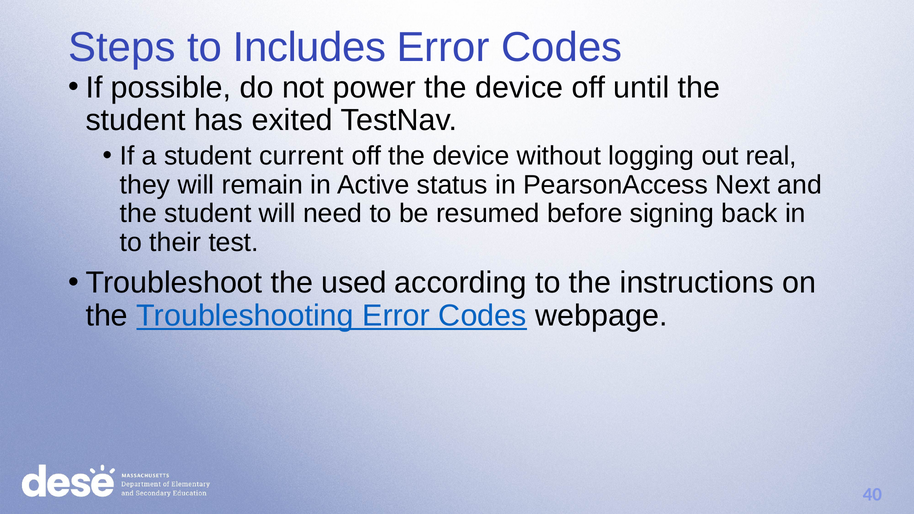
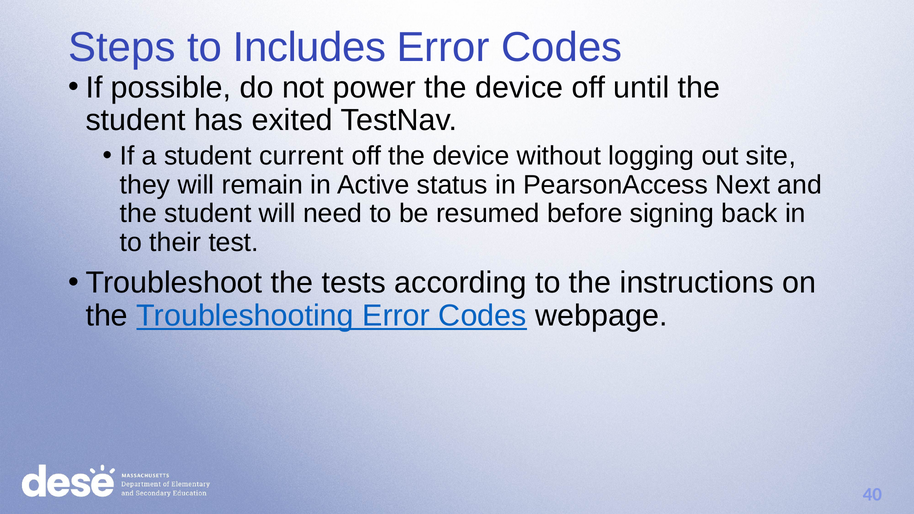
real: real -> site (771, 156)
used: used -> tests (354, 283)
